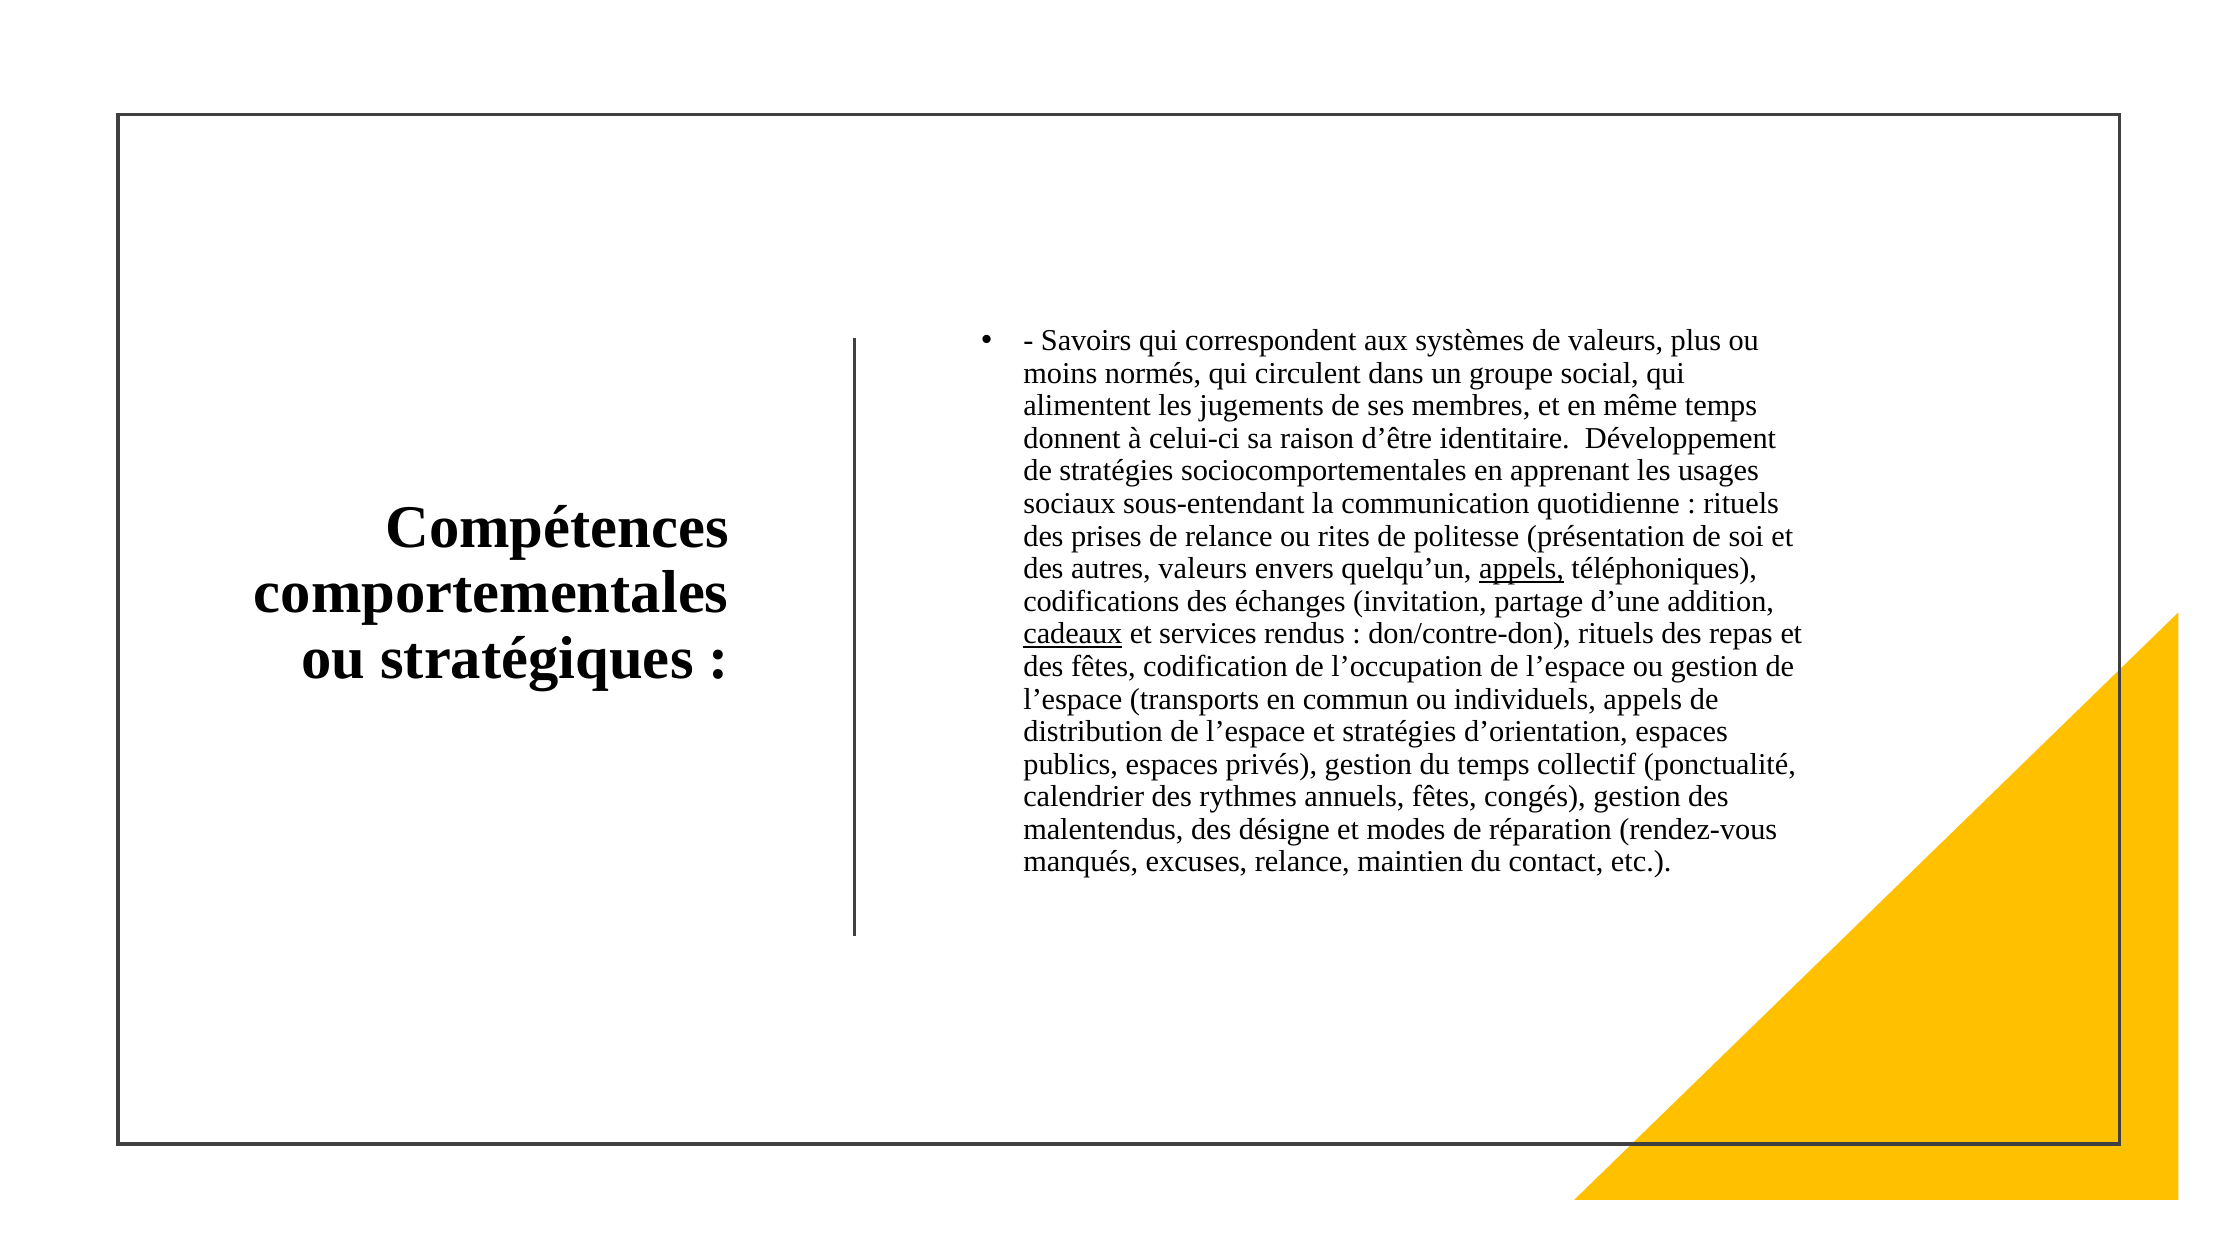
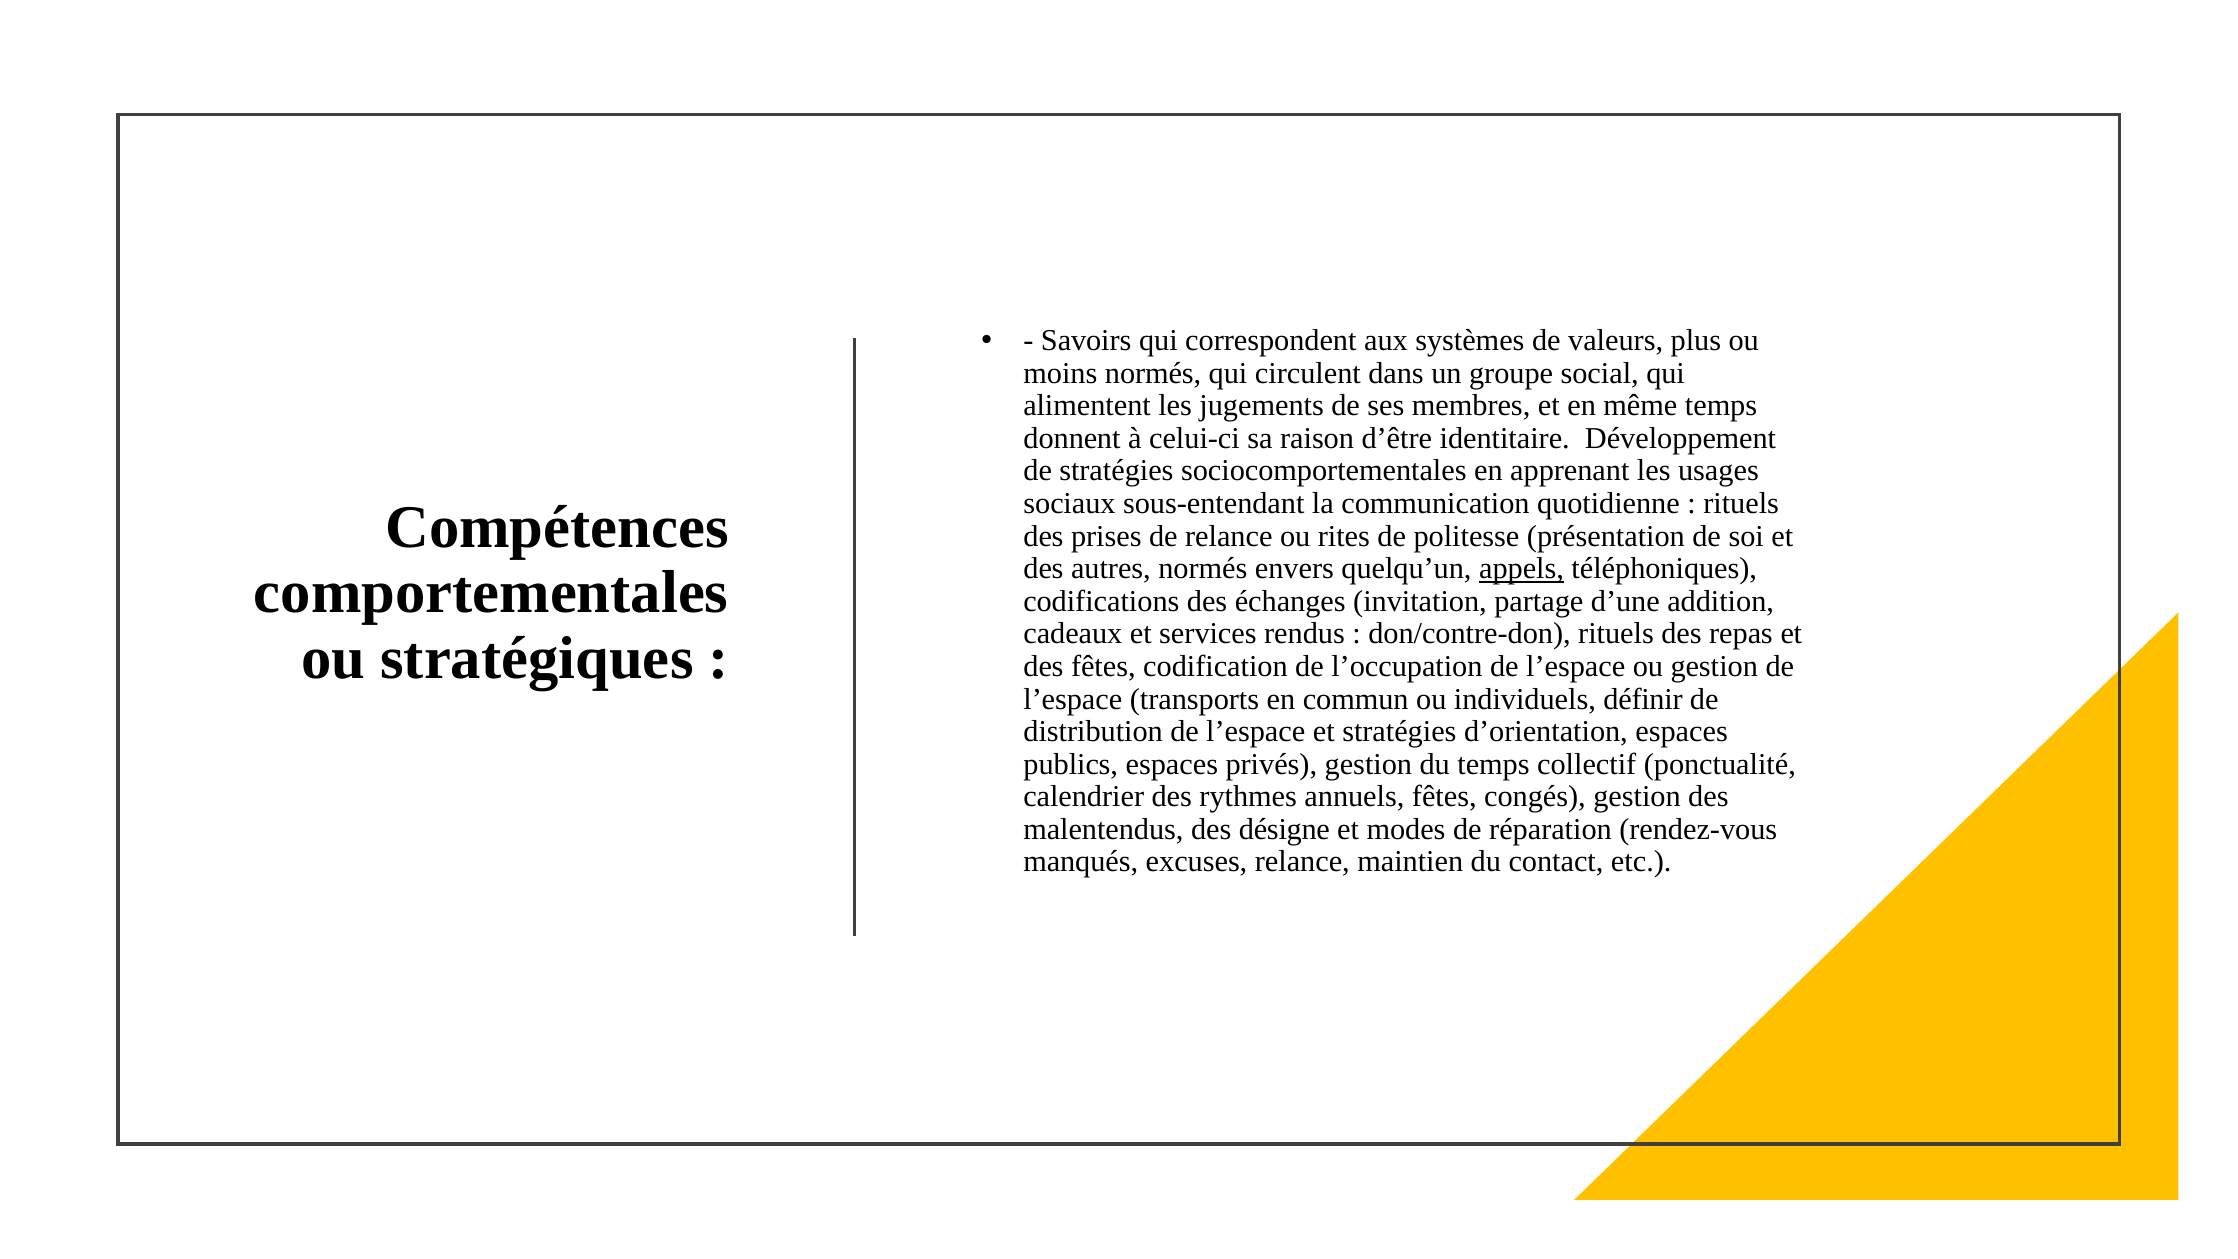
autres valeurs: valeurs -> normés (1203, 569)
cadeaux underline: present -> none (1073, 634)
individuels appels: appels -> définir (1643, 699)
